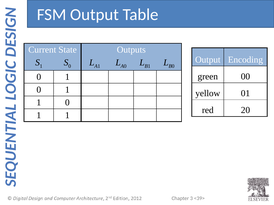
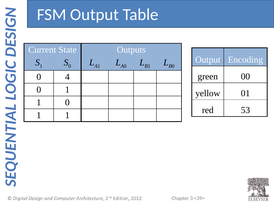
1: 1 -> 4 (67, 77)
20: 20 -> 53 (245, 110)
